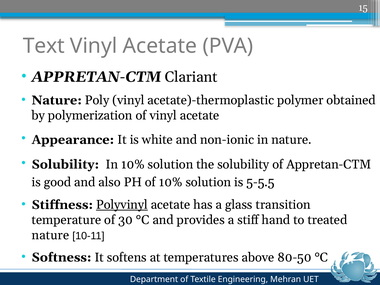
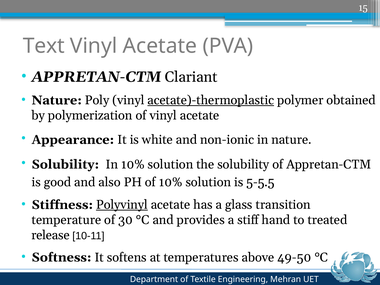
acetate)-thermoplastic underline: none -> present (211, 100)
nature: nature -> release (51, 235)
80-50: 80-50 -> 49-50 (294, 257)
